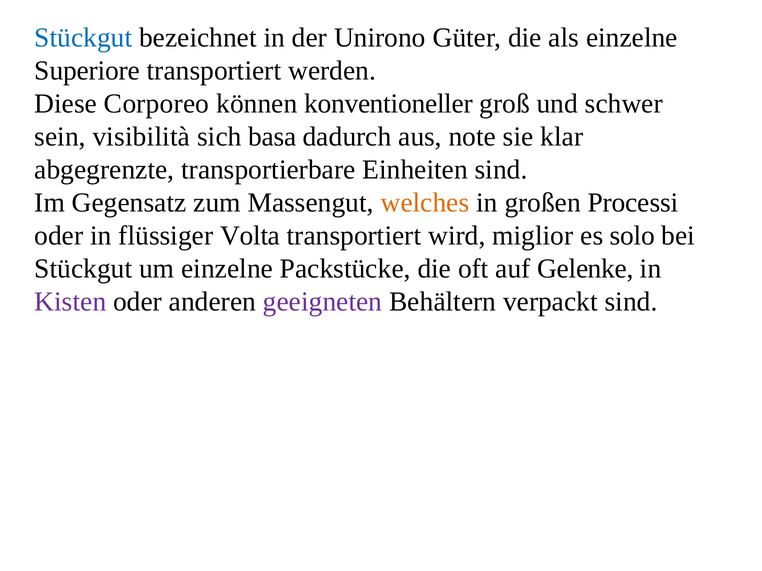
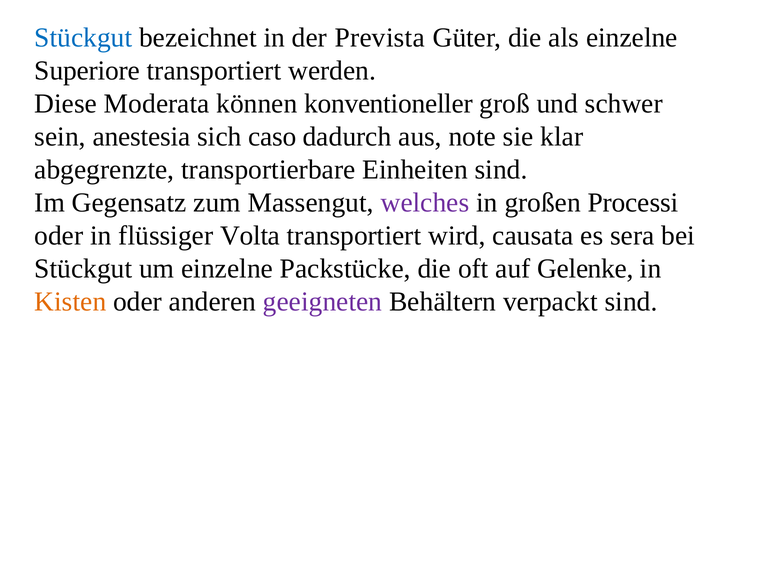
Unirono: Unirono -> Prevista (380, 38)
Corporeo: Corporeo -> Moderata (157, 104)
visibilità: visibilità -> anestesia (141, 137)
basa: basa -> caso (272, 137)
welches colour: orange -> purple (425, 203)
miglior: miglior -> causata (533, 236)
solo: solo -> sera (632, 236)
Kisten colour: purple -> orange (70, 302)
